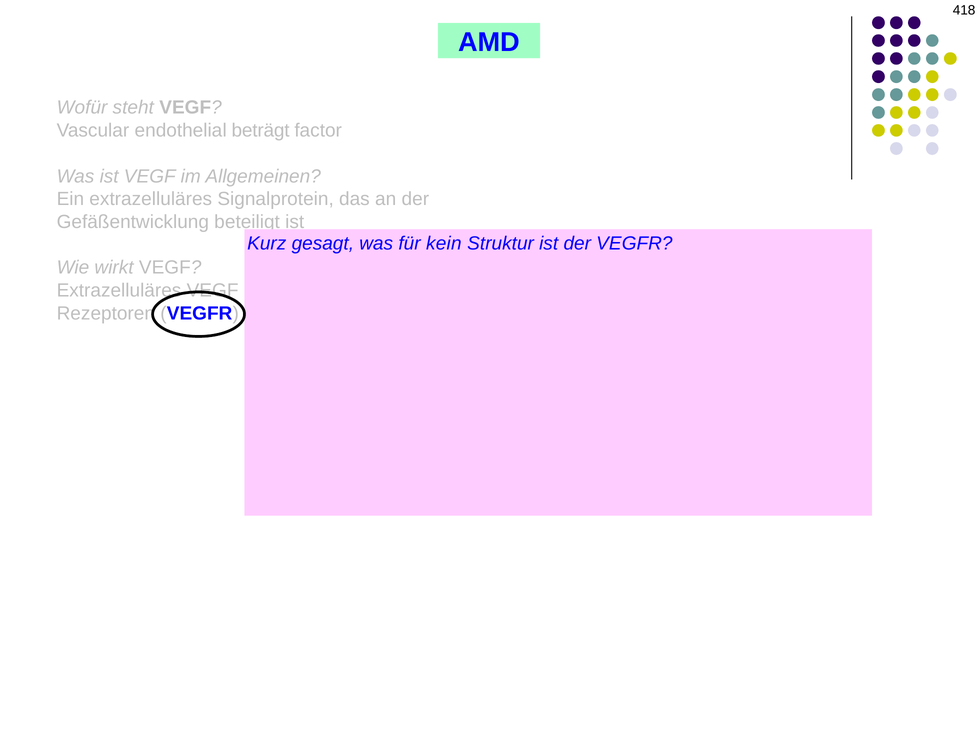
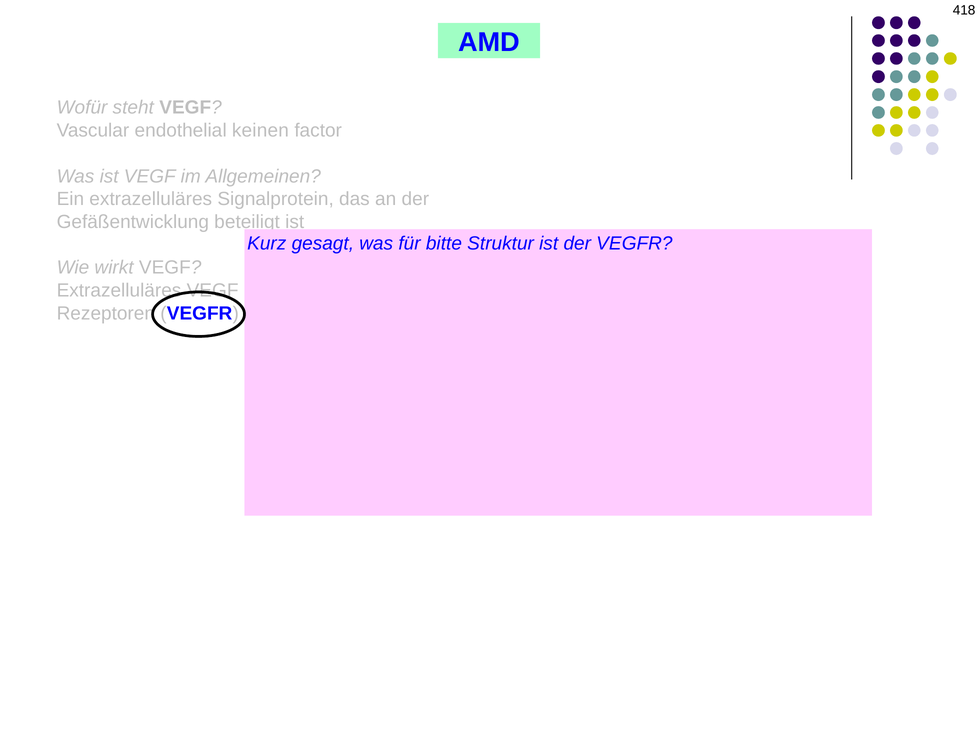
beträgt: beträgt -> keinen (260, 130)
kein: kein -> bitte (444, 243)
